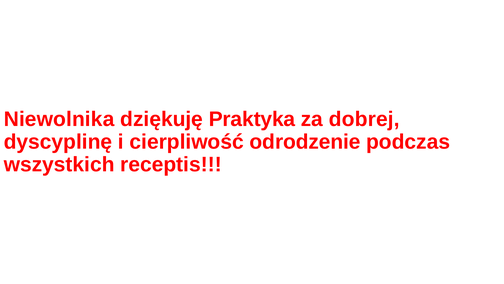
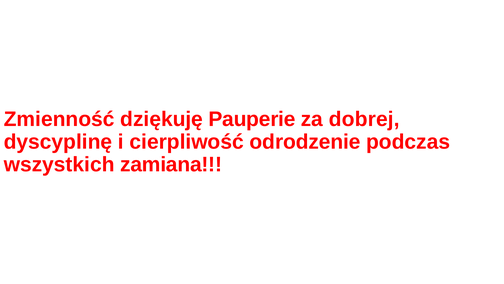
Niewolnika: Niewolnika -> Zmienność (59, 119)
Praktyka: Praktyka -> Pauperie (252, 119)
receptis: receptis -> zamiana (171, 164)
